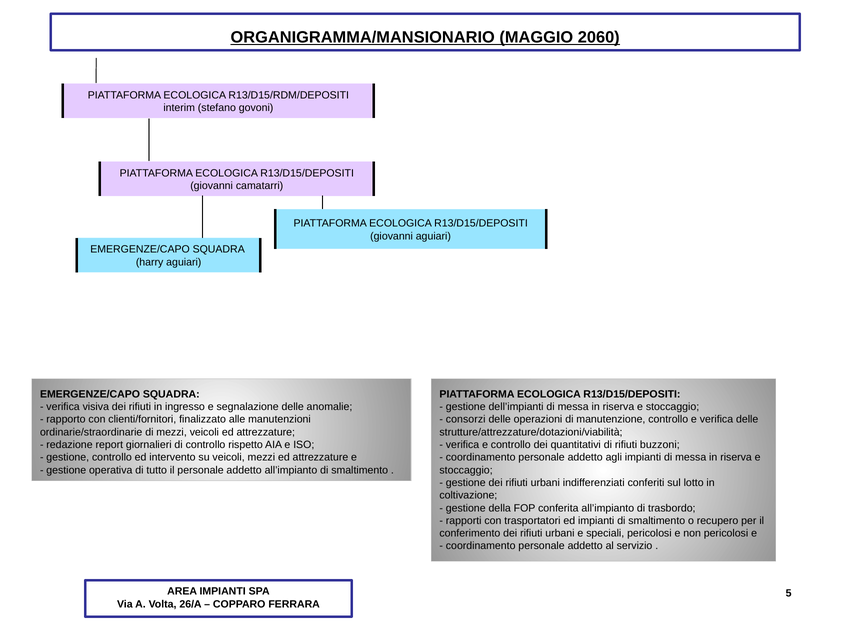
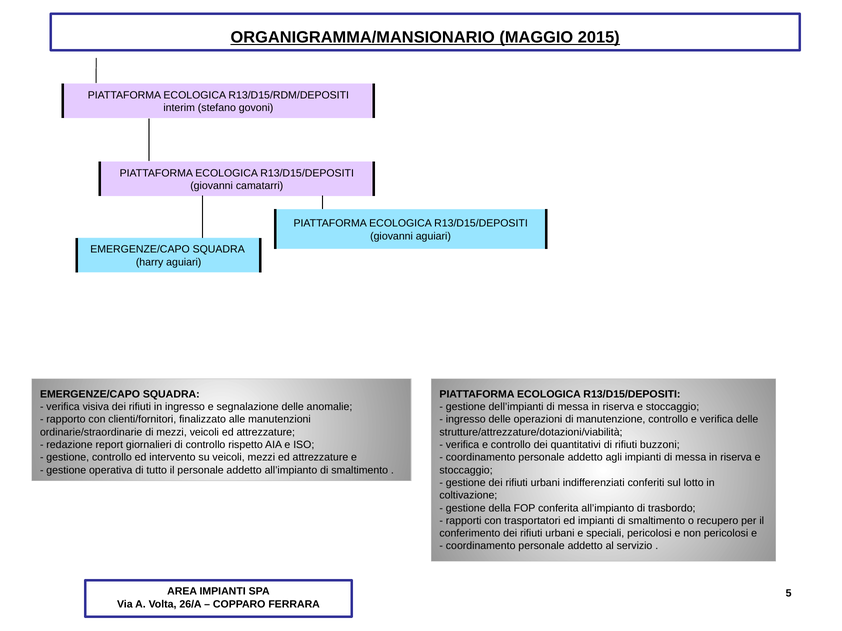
2060: 2060 -> 2015 (599, 37)
consorzi: consorzi -> ingresso (466, 420)
